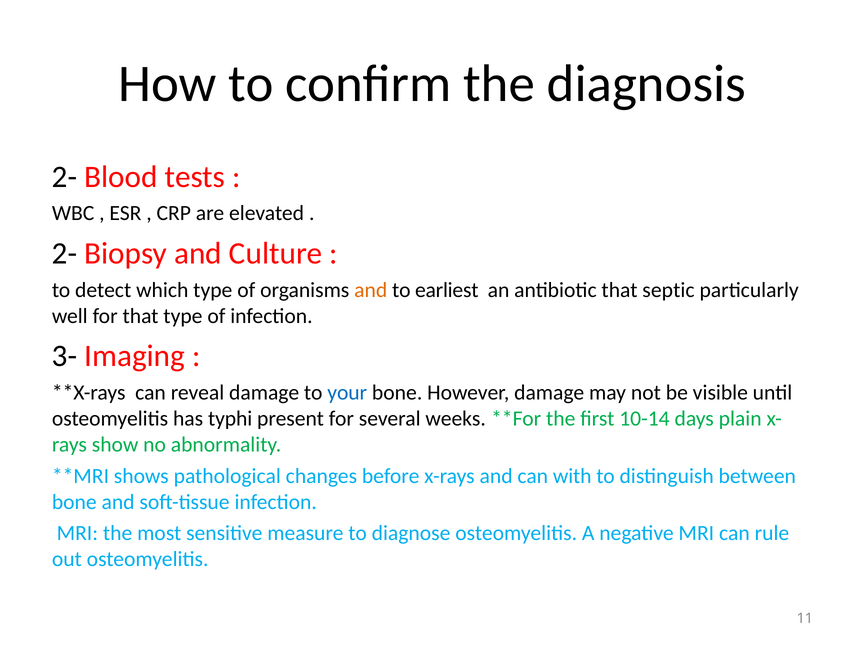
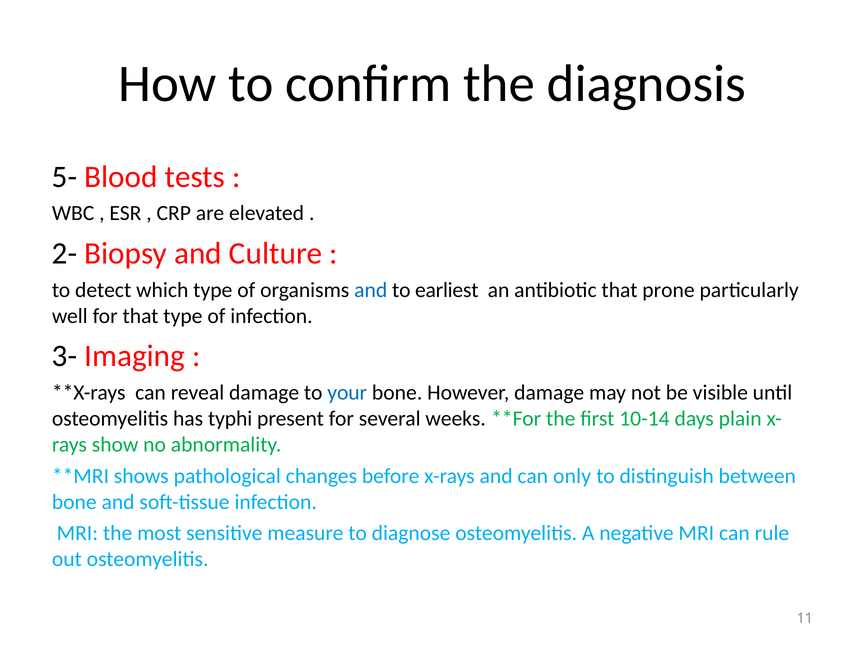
2-: 2- -> 5- (65, 177)
and colour: orange -> blue (371, 290)
septic: septic -> prone (669, 290)
with: with -> only (572, 476)
